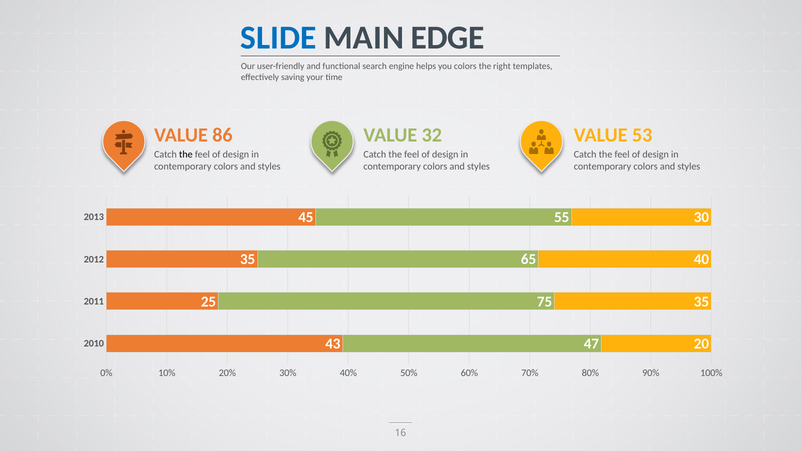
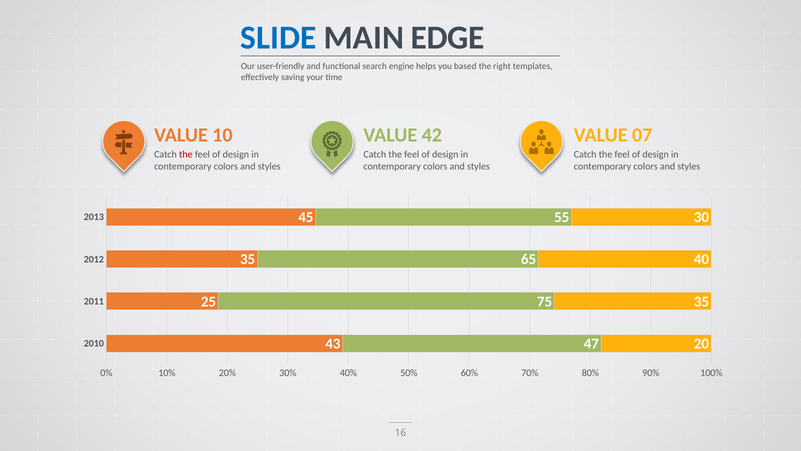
you colors: colors -> based (465, 66)
86: 86 -> 10 (222, 135)
32: 32 -> 42 (432, 135)
53: 53 -> 07 (642, 135)
the colour: black -> red (186, 154)
